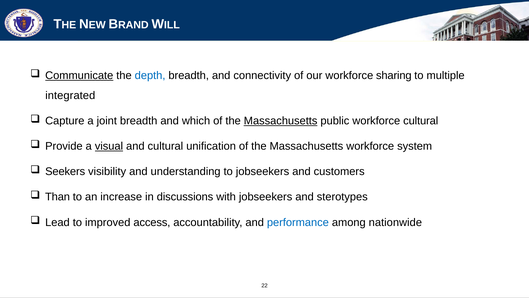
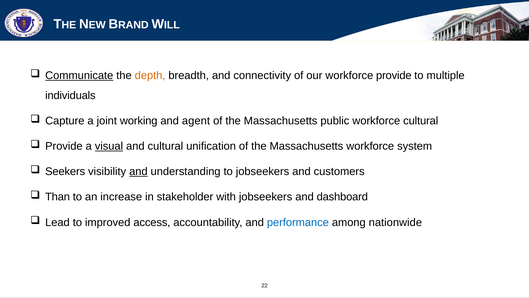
depth colour: blue -> orange (150, 75)
workforce sharing: sharing -> provide (394, 75)
integrated: integrated -> individuals (70, 95)
joint breadth: breadth -> working (139, 121)
which: which -> agent (196, 121)
Massachusetts underline: present -> none (281, 121)
and underline: none -> present (138, 171)
discussions: discussions -> stakeholder (185, 197)
sterotypes: sterotypes -> dashboard (342, 197)
